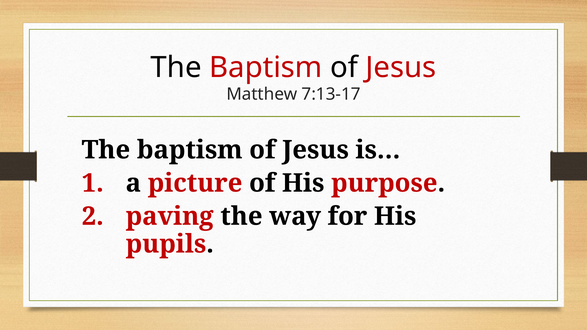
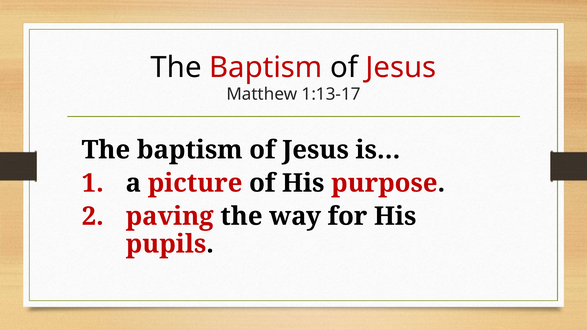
7:13-17: 7:13-17 -> 1:13-17 (331, 94)
